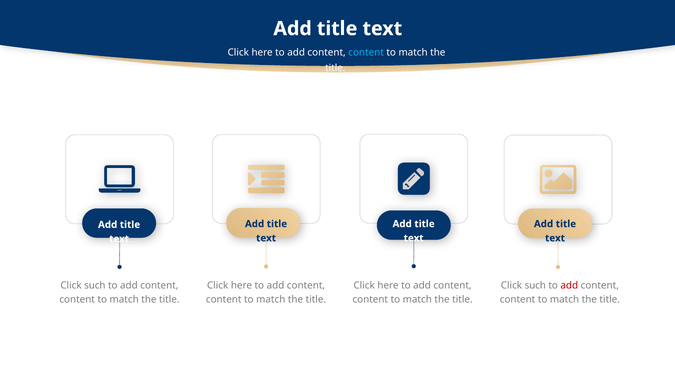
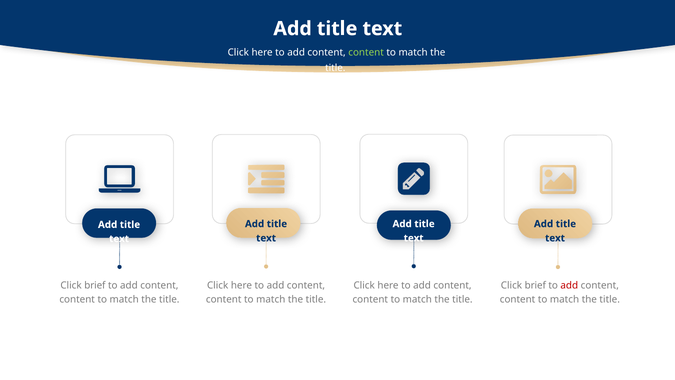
content colour: light blue -> light green (366, 53)
such: such -> brief (95, 285)
such: such -> brief (535, 285)
